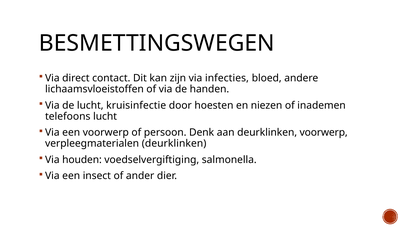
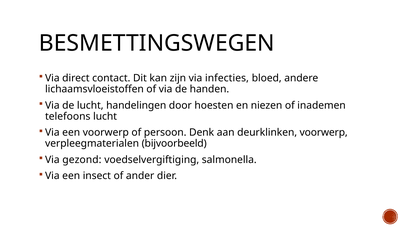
kruisinfectie: kruisinfectie -> handelingen (136, 105)
verpleegmaterialen deurklinken: deurklinken -> bijvoorbeeld (174, 144)
houden: houden -> gezond (82, 160)
